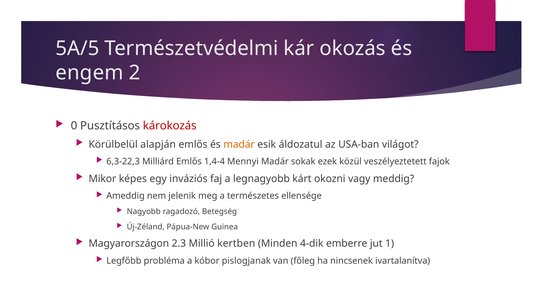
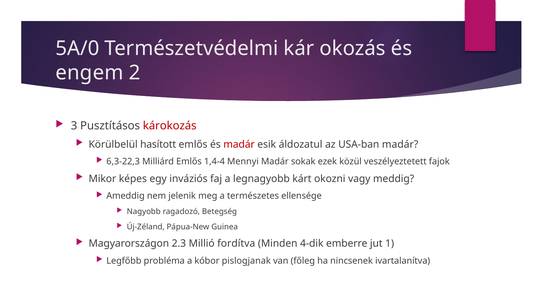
5A/5: 5A/5 -> 5A/0 (77, 48)
0: 0 -> 3 (74, 126)
alapján: alapján -> hasított (158, 144)
madár colour: orange -> red (239, 144)
USA-ban világot: világot -> madár (400, 144)
kertben: kertben -> fordítva (236, 243)
